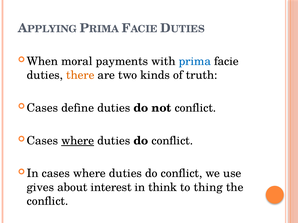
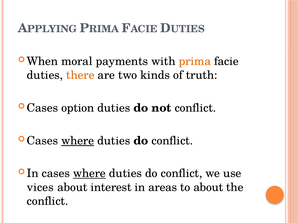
prima colour: blue -> orange (195, 61)
define: define -> option (78, 108)
where underline: none -> present (89, 174)
gives: gives -> vices (40, 188)
think: think -> areas (163, 188)
to thing: thing -> about (208, 188)
